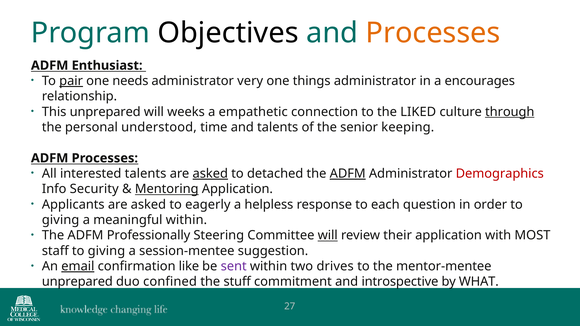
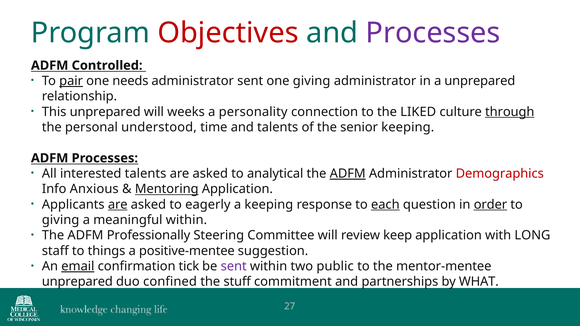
Objectives colour: black -> red (228, 33)
Processes colour: orange -> purple (433, 33)
Enthusiast: Enthusiast -> Controlled (107, 66)
administrator very: very -> sent (250, 81)
one things: things -> giving (312, 81)
a encourages: encourages -> unprepared (480, 81)
empathetic: empathetic -> personality (253, 112)
asked underline: present -> none (210, 174)
detached: detached -> analytical (275, 174)
Security: Security -> Anxious (94, 189)
are underline: none -> present (118, 205)
a helpless: helpless -> keeping (269, 205)
each underline: none -> present (385, 205)
order underline: none -> present (490, 205)
will underline: present -> none (328, 236)
their: their -> keep (398, 236)
MOST: MOST -> LONG (532, 236)
staff to giving: giving -> things (107, 251)
session-mentee: session-mentee -> positive-mentee (187, 251)
like: like -> tick (189, 267)
drives: drives -> public (335, 267)
introspective: introspective -> partnerships (400, 282)
